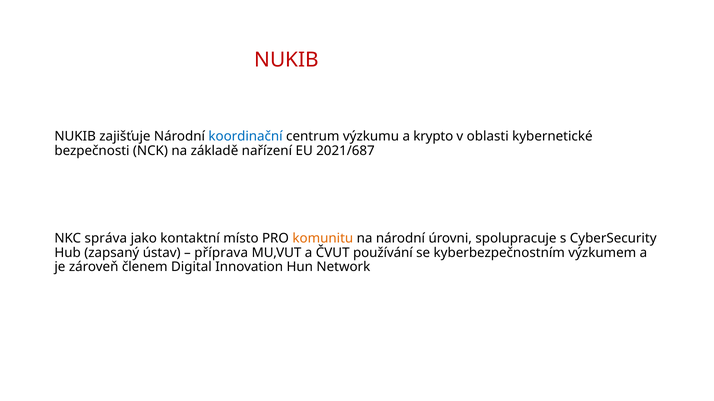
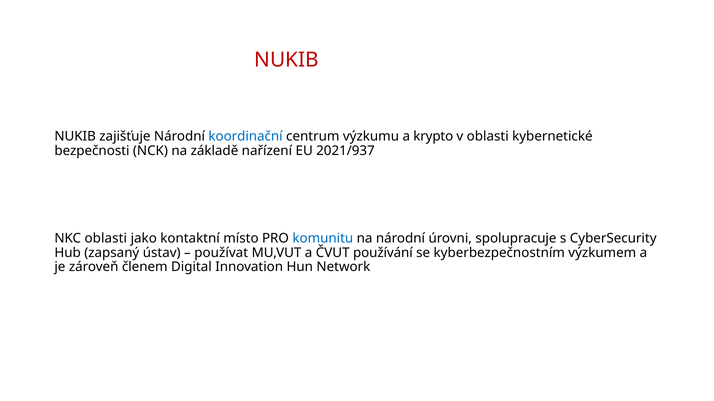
2021/687: 2021/687 -> 2021/937 (345, 151)
NKC správa: správa -> oblasti (106, 239)
komunitu colour: orange -> blue (323, 239)
příprava: příprava -> používat (221, 253)
